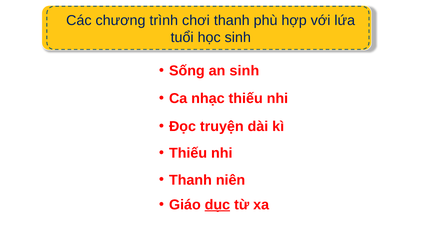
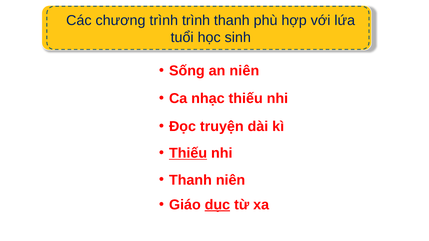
trình chơi: chơi -> trình (196, 20)
an sinh: sinh -> niên (244, 71)
Thiếu underline: none -> present (188, 153)
